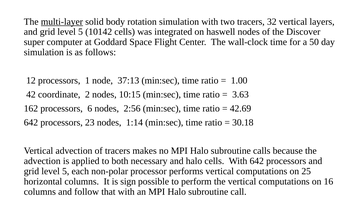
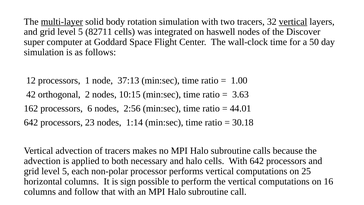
vertical underline: none -> present (293, 22)
10142: 10142 -> 82711 (99, 32)
coordinate: coordinate -> orthogonal (59, 94)
42.69: 42.69 -> 44.01 (240, 108)
